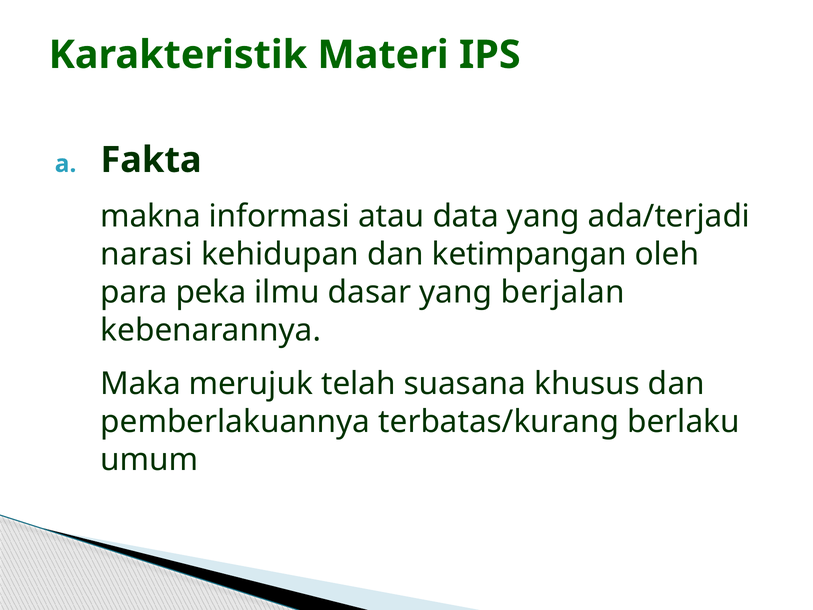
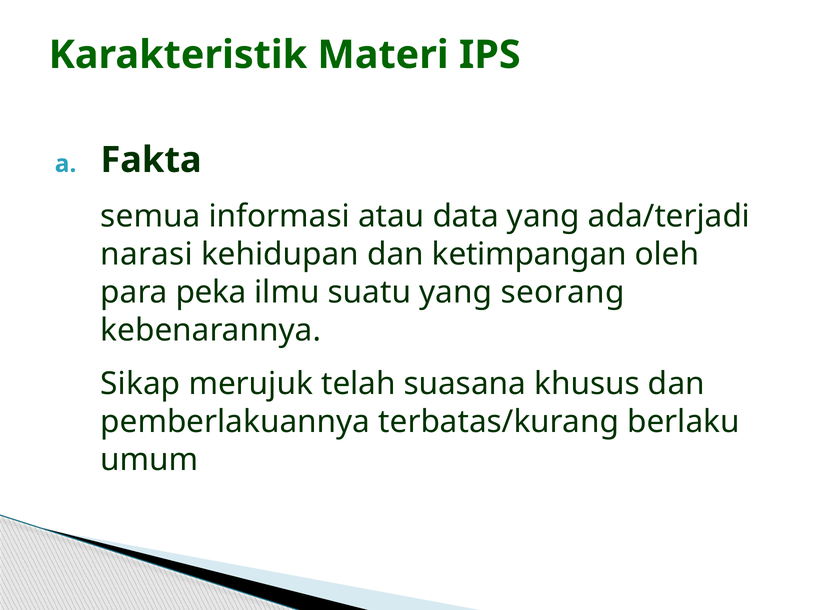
makna: makna -> semua (151, 216)
dasar: dasar -> suatu (369, 292)
berjalan: berjalan -> seorang (563, 292)
Maka: Maka -> Sikap (140, 384)
